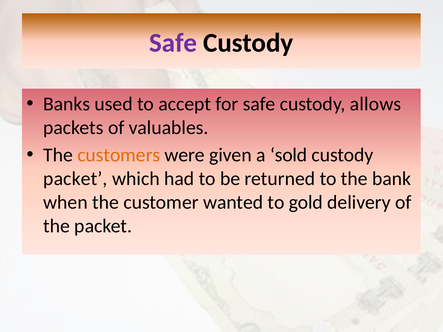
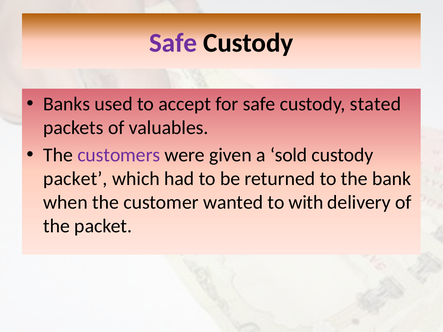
allows: allows -> stated (376, 104)
customers colour: orange -> purple (119, 155)
gold: gold -> with (306, 202)
